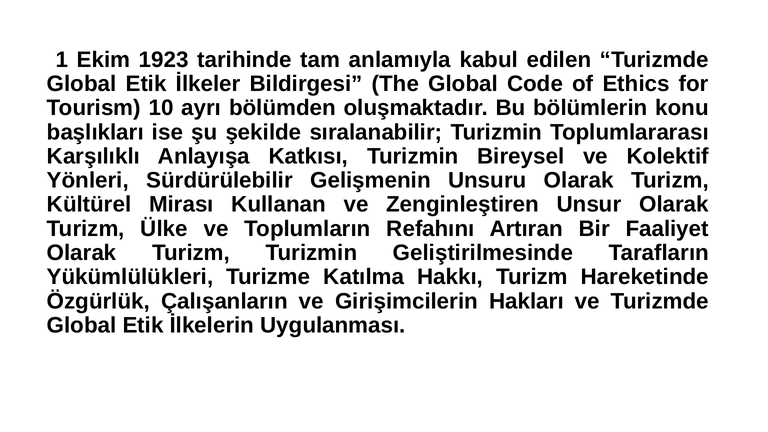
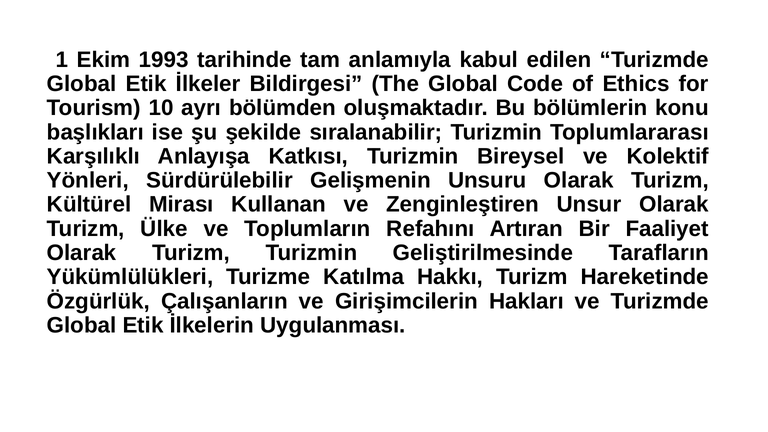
1923: 1923 -> 1993 (164, 60)
